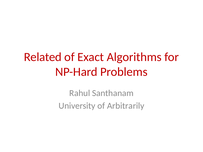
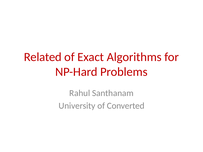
Arbitrarily: Arbitrarily -> Converted (126, 106)
